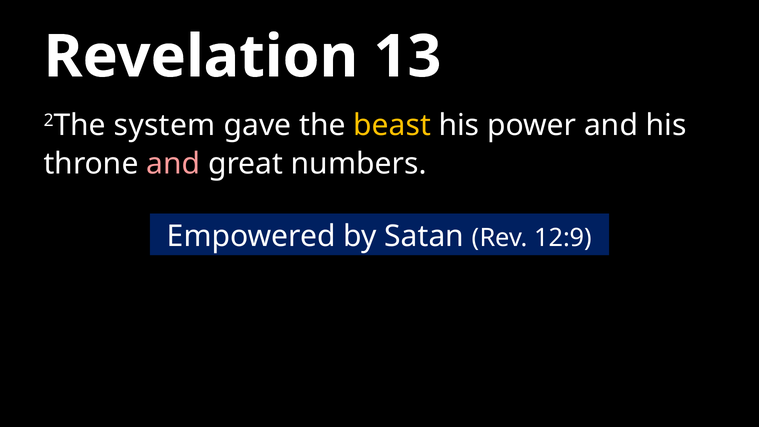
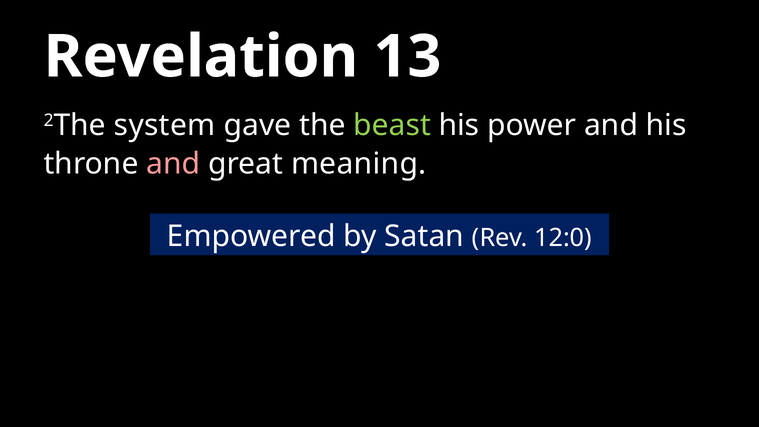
beast colour: yellow -> light green (392, 125)
numbers: numbers -> meaning (359, 164)
12:9: 12:9 -> 12:0 (563, 238)
